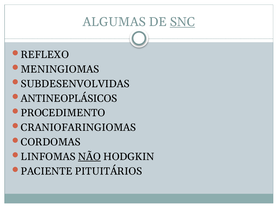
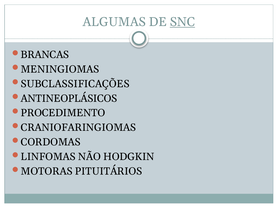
REFLEXO: REFLEXO -> BRANCAS (45, 55)
SUBDESENVOLVIDAS: SUBDESENVOLVIDAS -> SUBCLASSIFICAÇÕES (75, 84)
NÃO underline: present -> none (89, 157)
PACIENTE: PACIENTE -> MOTORAS (47, 172)
